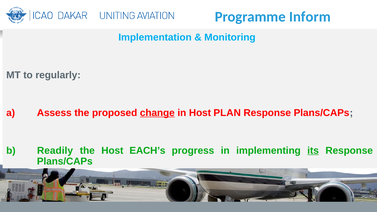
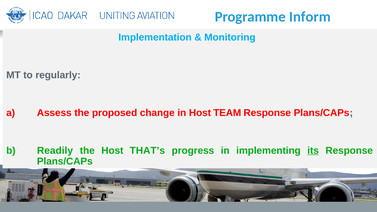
change underline: present -> none (157, 113)
PLAN: PLAN -> TEAM (227, 113)
EACH’s: EACH’s -> THAT’s (147, 151)
